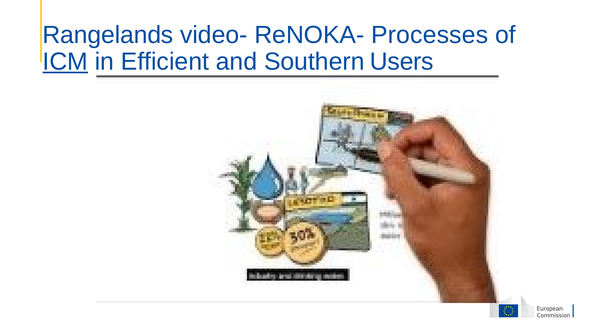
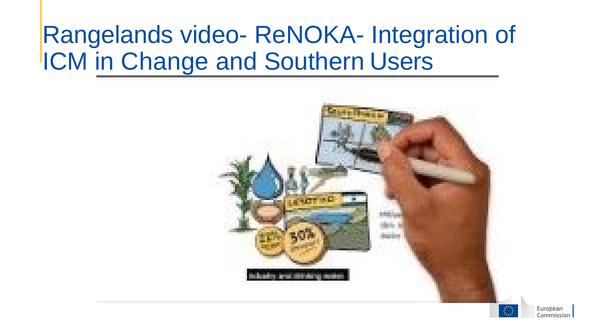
Processes: Processes -> Integration (430, 35)
ICM underline: present -> none (65, 62)
Efficient: Efficient -> Change (165, 62)
